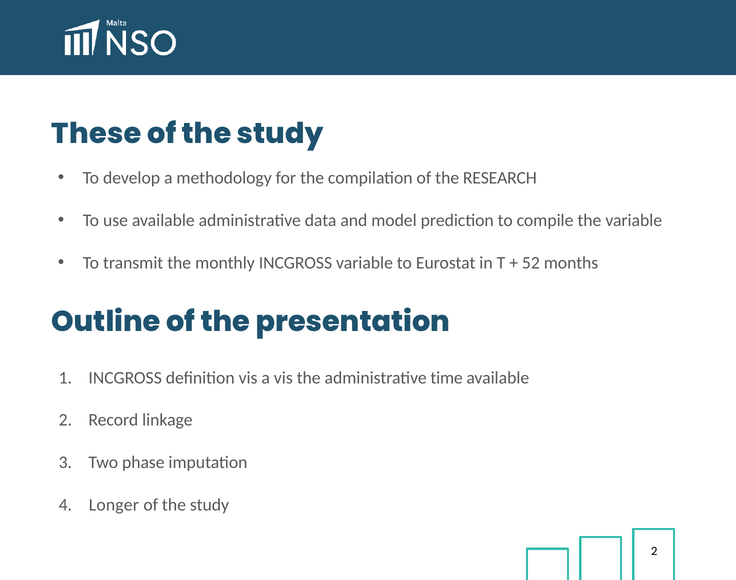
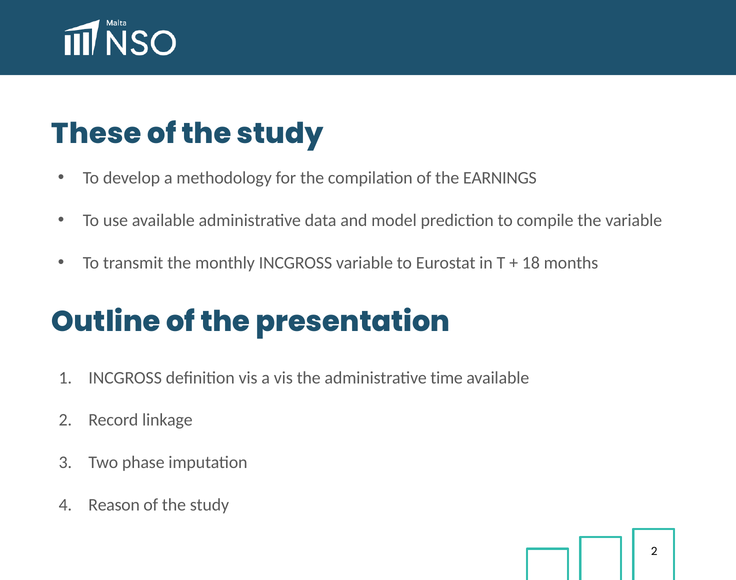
RESEARCH: RESEARCH -> EARNINGS (500, 178)
52: 52 -> 18 (531, 263)
Longer: Longer -> Reason (114, 505)
